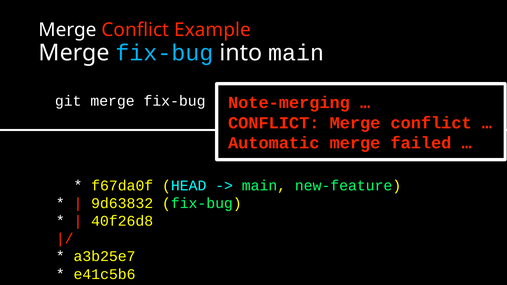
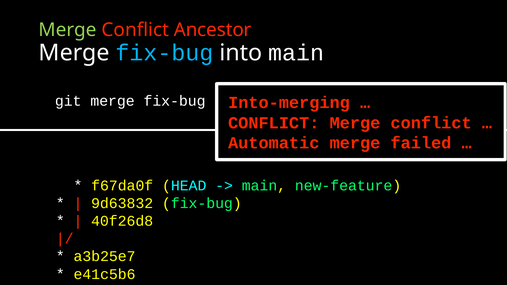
Merge colour: white -> light green (68, 30)
Example: Example -> Ancestor (213, 30)
Note-merging: Note-merging -> Into-merging (289, 103)
